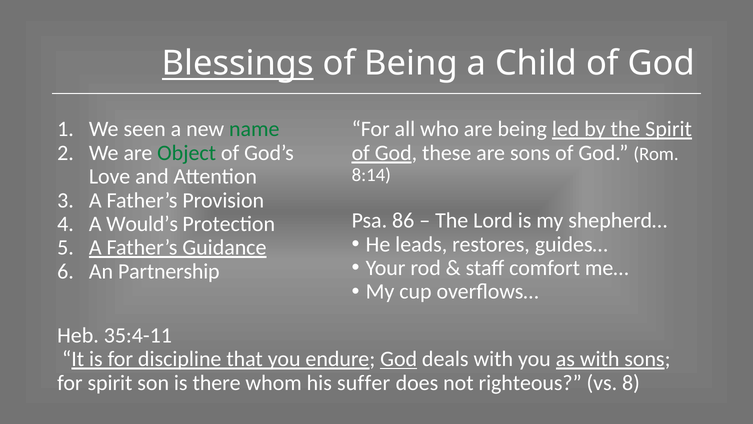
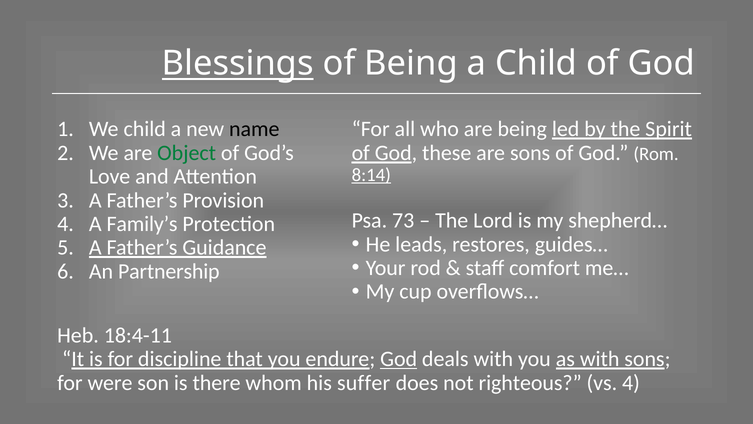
We seen: seen -> child (145, 129)
name colour: green -> black (254, 129)
8:14 underline: none -> present (371, 175)
86: 86 -> 73 (403, 220)
Would’s: Would’s -> Family’s (142, 224)
35:4-11: 35:4-11 -> 18:4-11 (138, 335)
for spirit: spirit -> were (110, 382)
vs 8: 8 -> 4 (631, 382)
